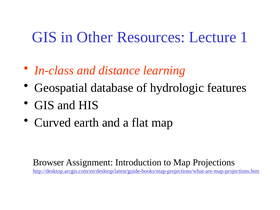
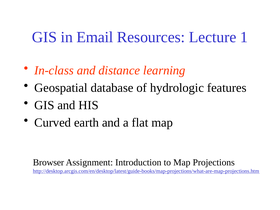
Other: Other -> Email (95, 37)
